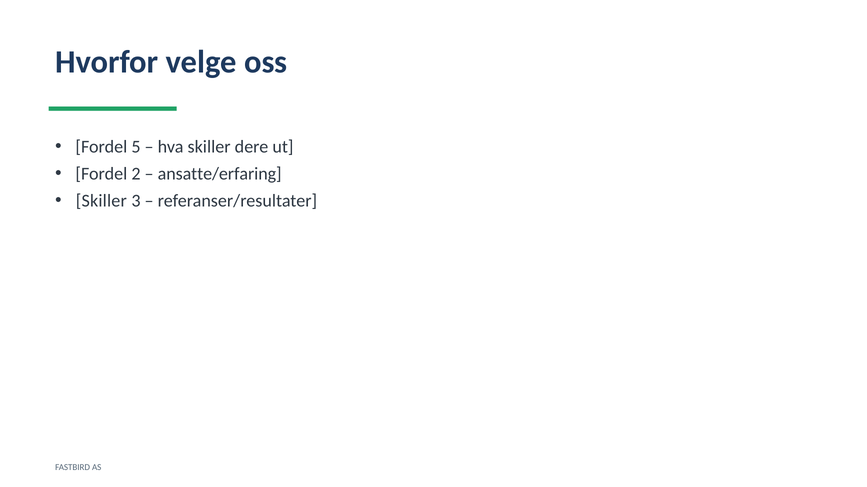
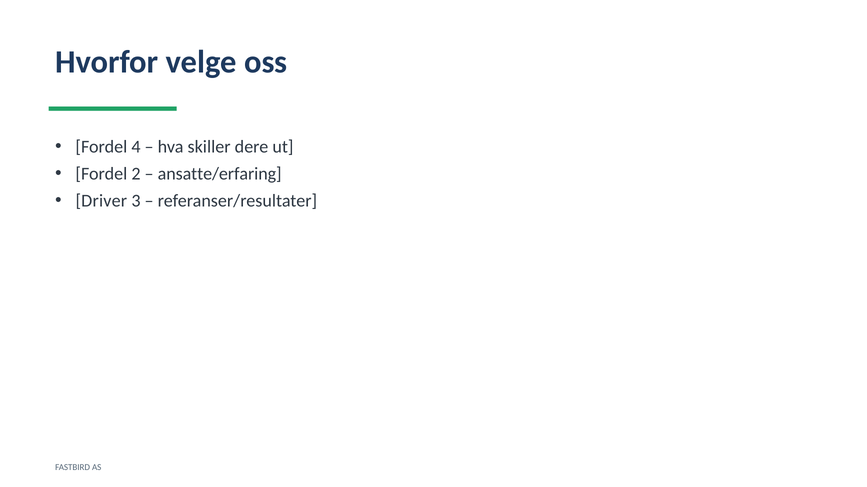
5: 5 -> 4 (136, 147)
Skiller: Skiller -> Driver (101, 201)
